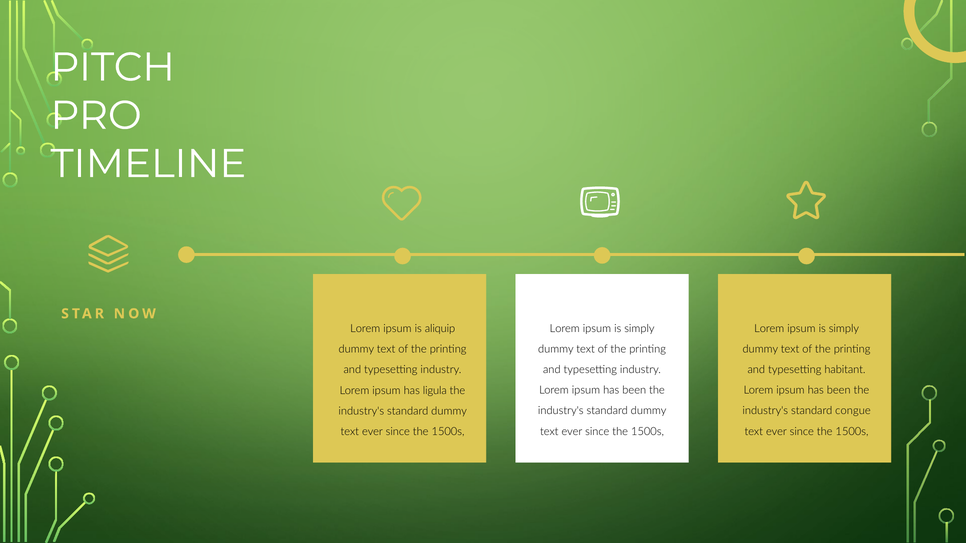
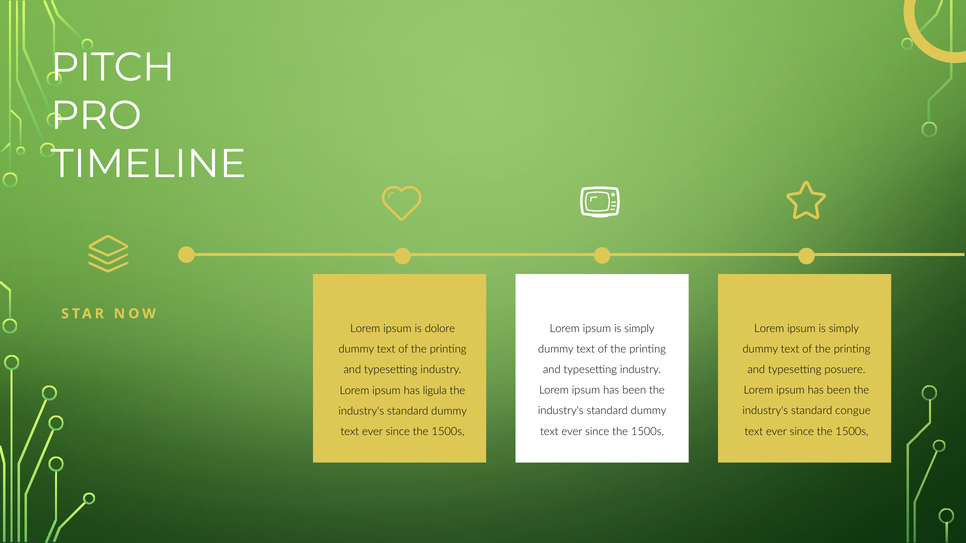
aliquip: aliquip -> dolore (440, 329)
habitant: habitant -> posuere (845, 370)
